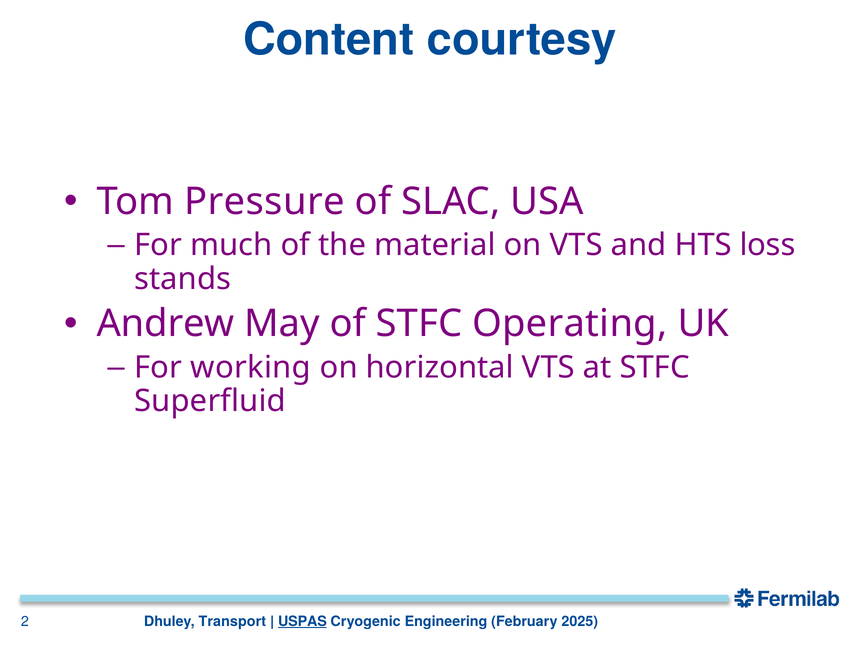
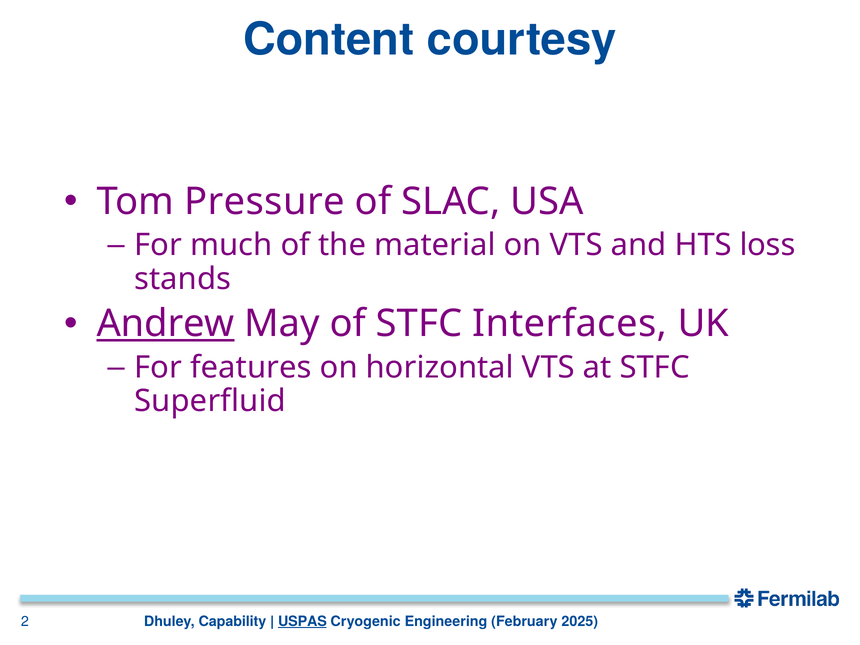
Andrew underline: none -> present (166, 324)
Operating: Operating -> Interfaces (570, 324)
working: working -> features (251, 367)
Transport: Transport -> Capability (232, 621)
